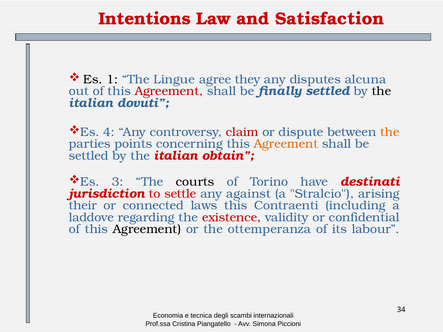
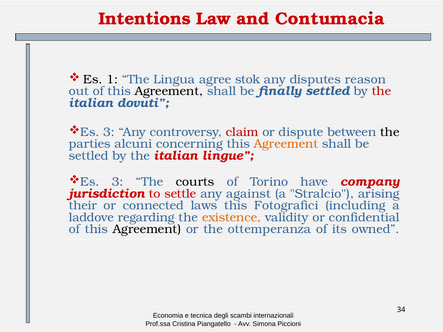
Satisfaction: Satisfaction -> Contumacia (330, 19)
Lingue: Lingue -> Lingua (174, 80)
they: they -> stok (248, 80)
alcuna: alcuna -> reason (365, 80)
Agreement colour: red -> black (169, 91)
the colour: black -> red (381, 91)
4: 4 -> 3 (109, 132)
the colour: orange -> black (390, 132)
points: points -> alcuni (133, 144)
obtain: obtain -> lingue (228, 156)
destinati: destinati -> company (370, 182)
Contraenti: Contraenti -> Fotografici (286, 206)
existence colour: red -> orange (232, 217)
labour: labour -> owned (376, 229)
